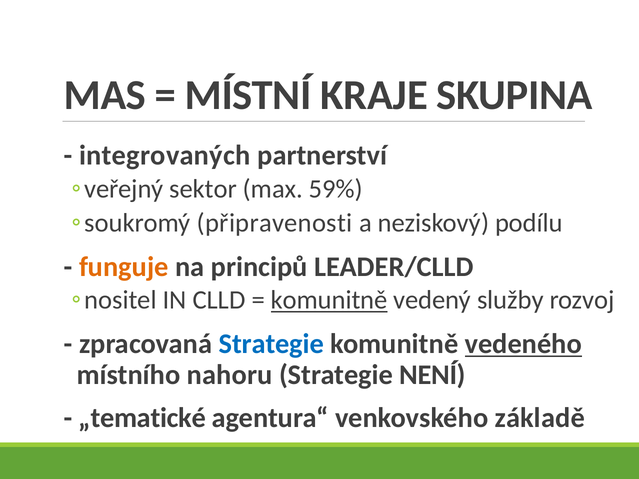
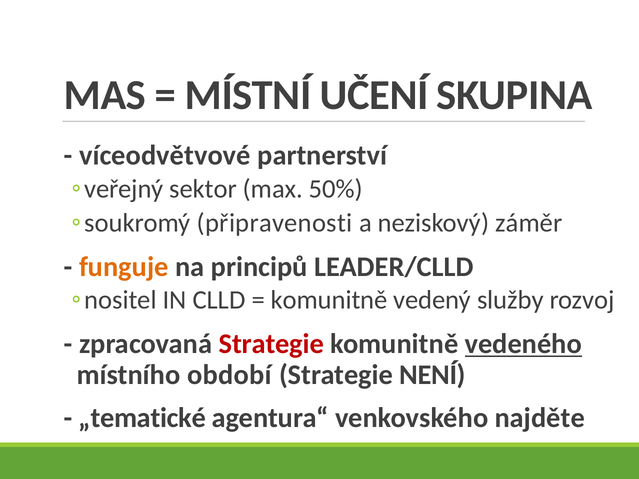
KRAJE: KRAJE -> UČENÍ (374, 95)
integrovaných: integrovaných -> víceodvětvové (165, 156)
59%: 59% -> 50% (336, 189)
podílu: podílu -> záměr (529, 223)
komunitně underline: present -> none (329, 300)
Strategie colour: blue -> red (271, 344)
nahoru: nahoru -> období (230, 375)
základě: základě -> najděte (540, 418)
